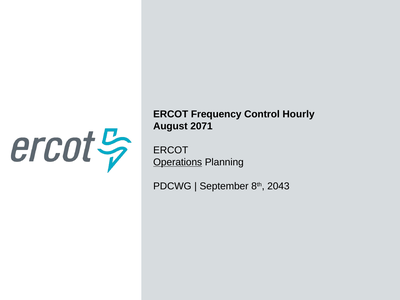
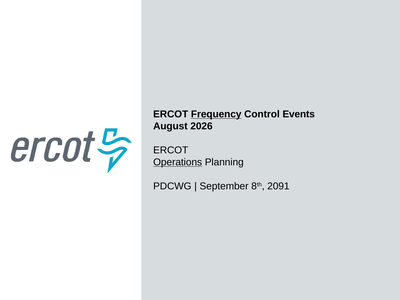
Frequency underline: none -> present (216, 114)
Hourly: Hourly -> Events (299, 114)
2071: 2071 -> 2026 (202, 126)
2043: 2043 -> 2091 (278, 186)
